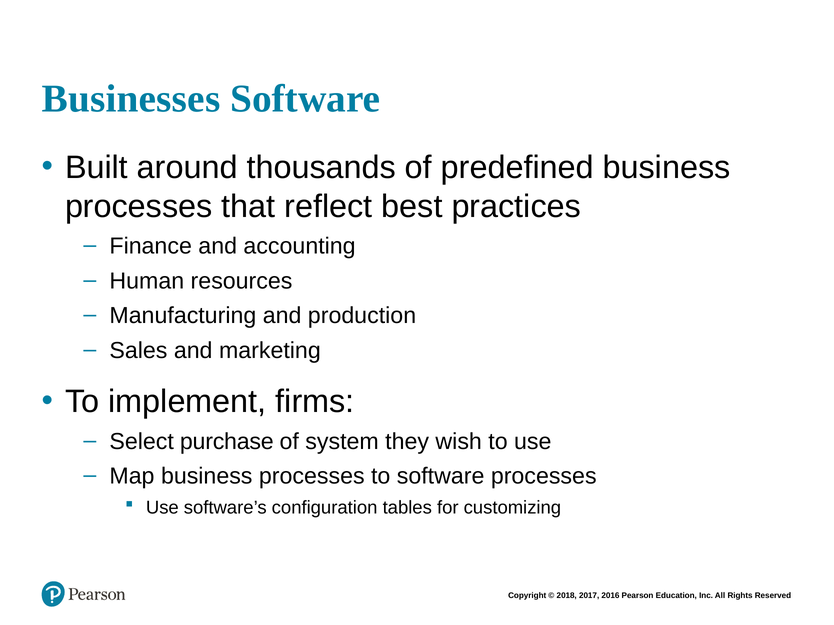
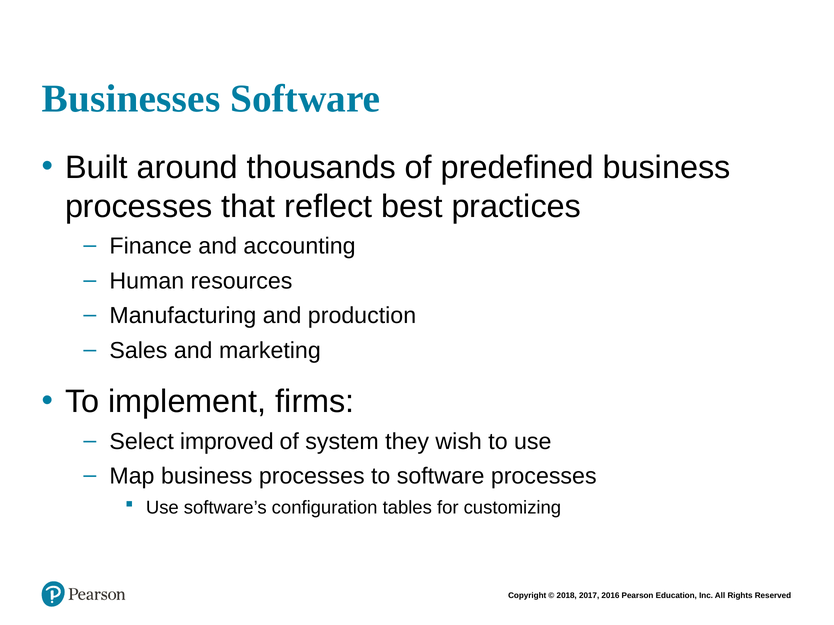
purchase: purchase -> improved (227, 442)
